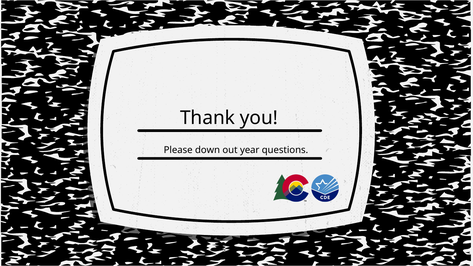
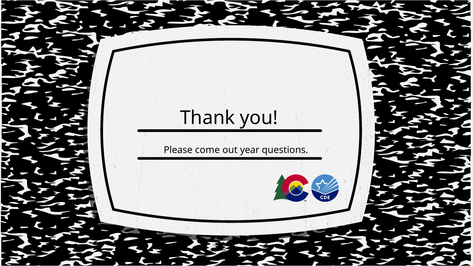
down: down -> come (207, 150)
